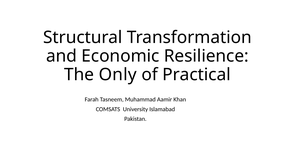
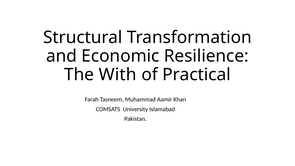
Only: Only -> With (118, 75)
